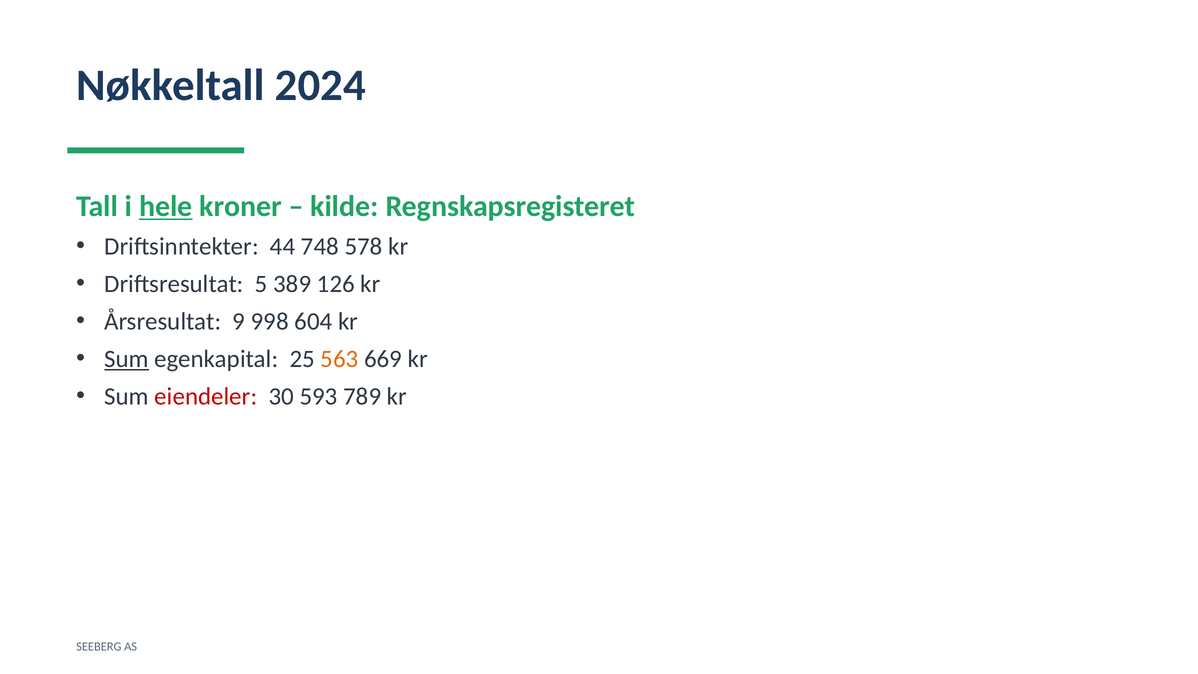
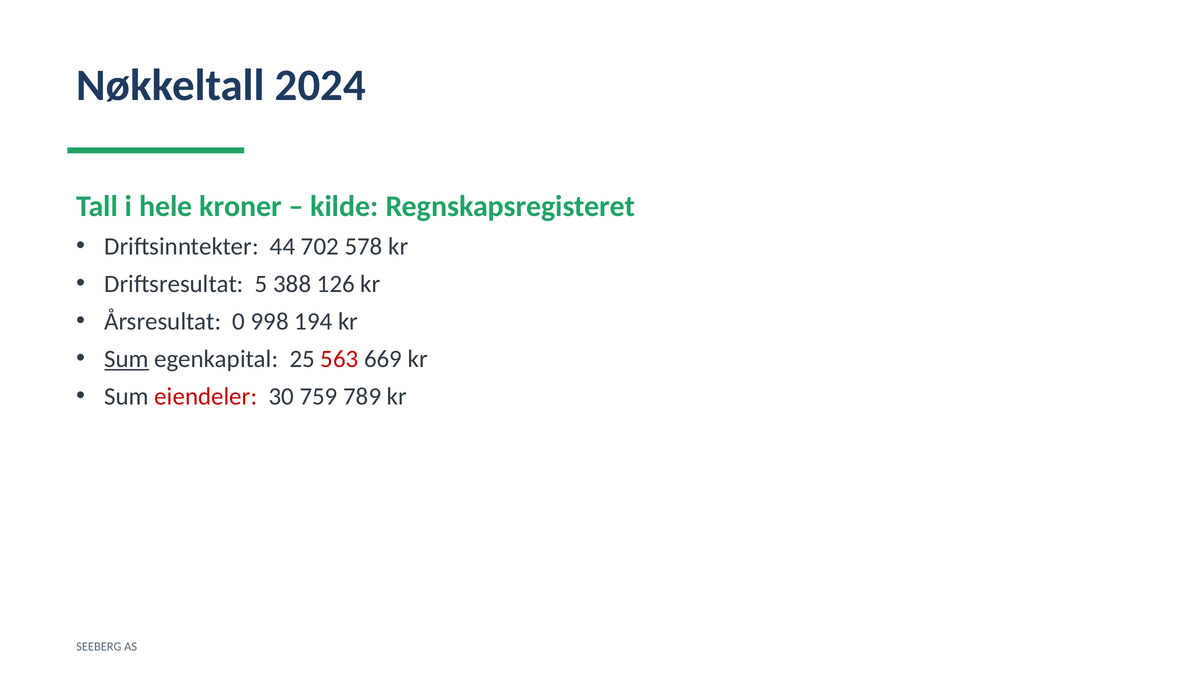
hele underline: present -> none (166, 206)
748: 748 -> 702 (320, 246)
389: 389 -> 388 (292, 284)
9: 9 -> 0 (239, 321)
604: 604 -> 194 (313, 321)
563 colour: orange -> red (339, 359)
593: 593 -> 759 (319, 396)
